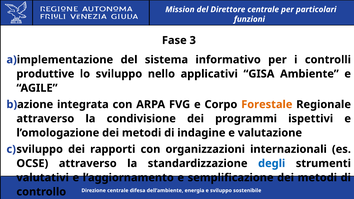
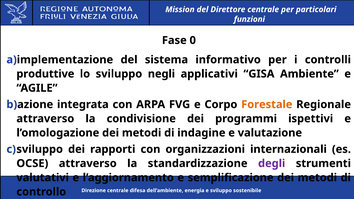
3: 3 -> 0 (193, 40)
nello: nello -> negli (161, 74)
degli colour: blue -> purple (272, 164)
